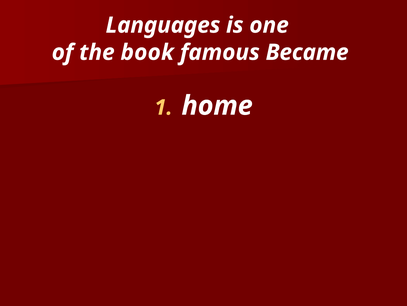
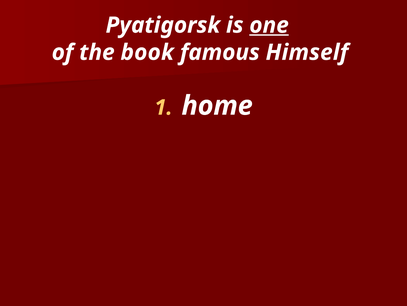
Languages: Languages -> Pyatigorsk (163, 25)
one underline: none -> present (269, 25)
Became: Became -> Himself (307, 52)
